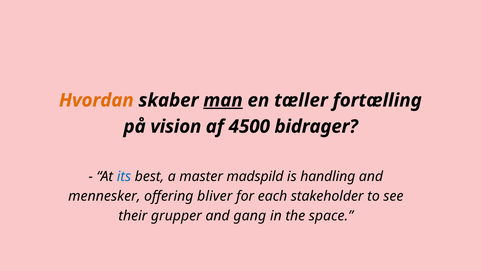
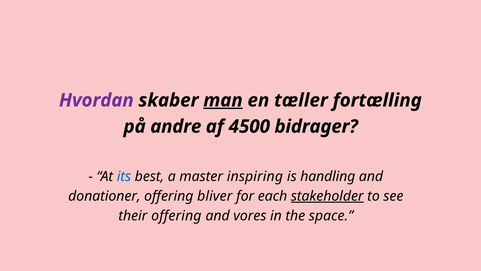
Hvordan colour: orange -> purple (96, 100)
vision: vision -> andre (176, 126)
madspild: madspild -> inspiring (255, 176)
mennesker: mennesker -> donationer (104, 196)
stakeholder underline: none -> present (327, 196)
their grupper: grupper -> offering (176, 215)
gang: gang -> vores (250, 215)
